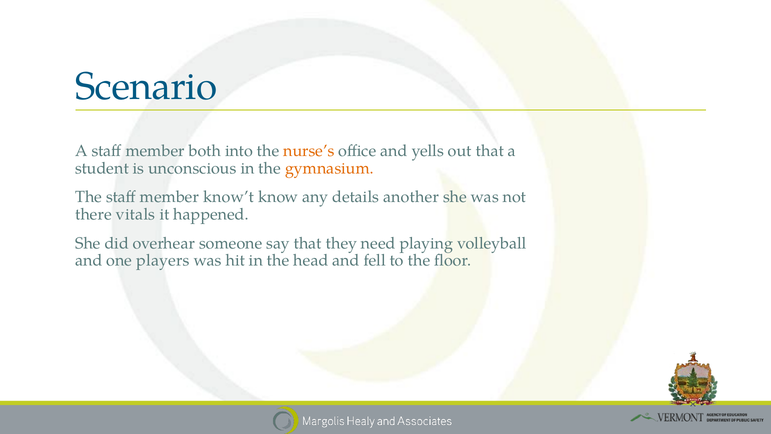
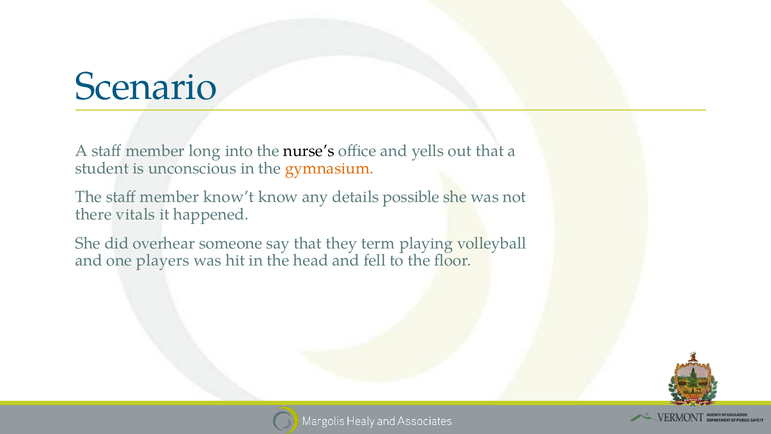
both: both -> long (205, 151)
nurse’s colour: orange -> black (309, 151)
another: another -> possible (411, 197)
need: need -> term (378, 243)
